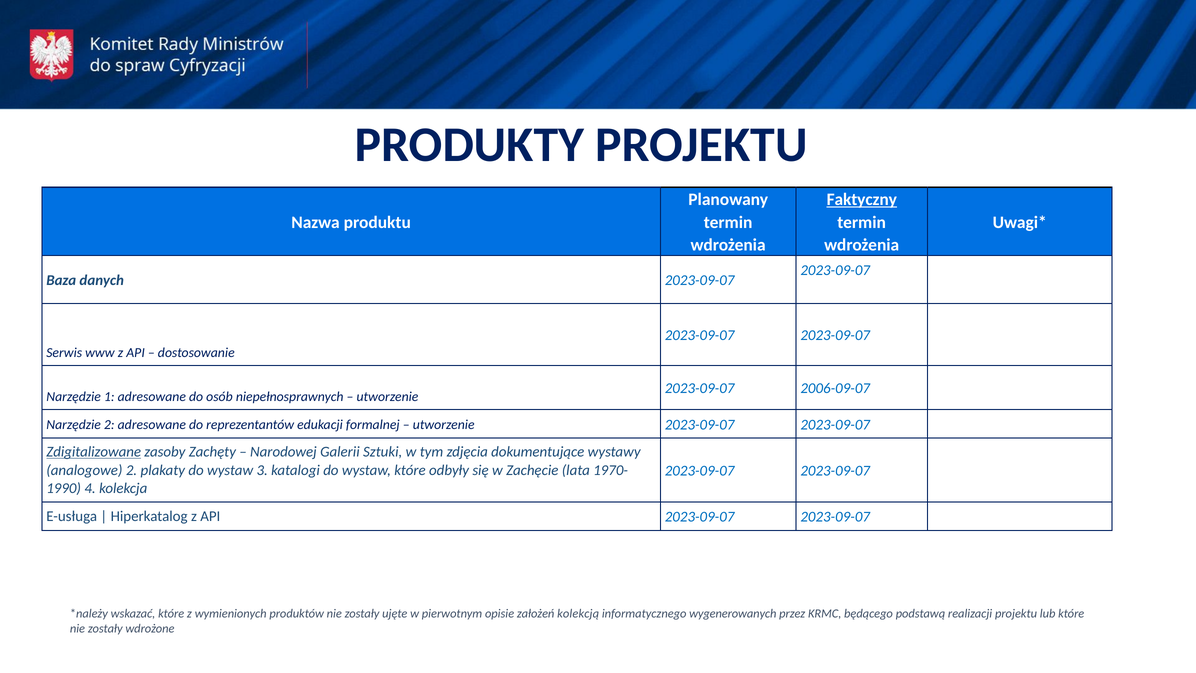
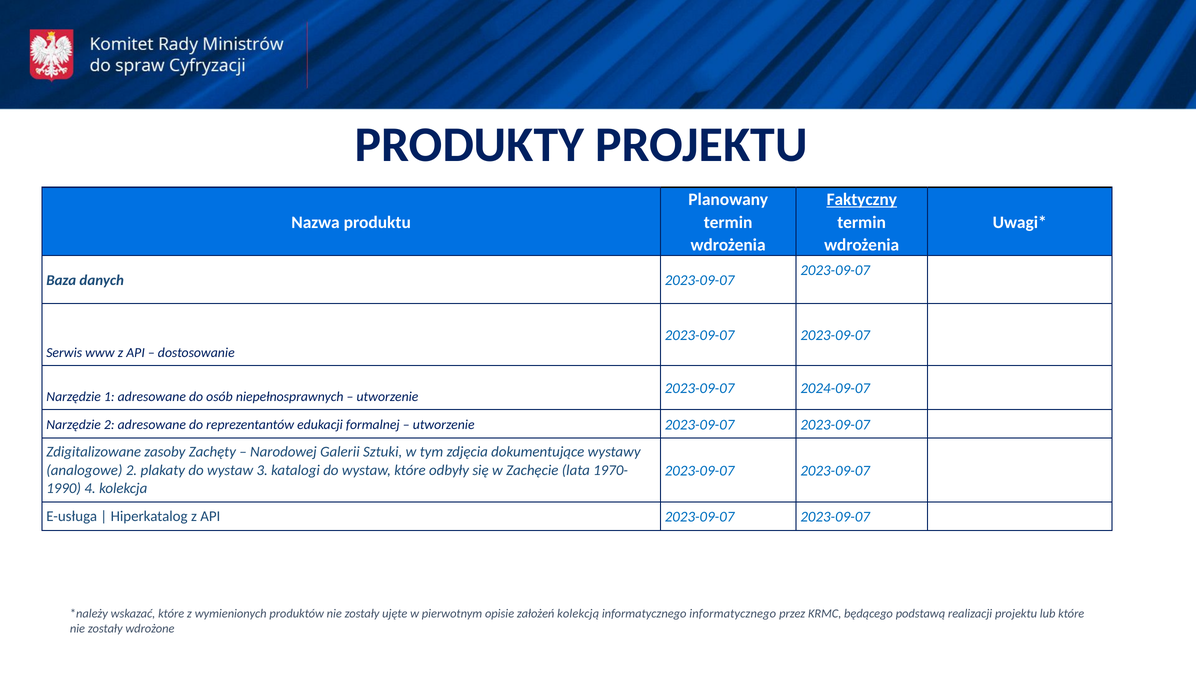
2006-09-07: 2006-09-07 -> 2024-09-07 (835, 388)
Zdigitalizowane underline: present -> none (94, 452)
informatycznego wygenerowanych: wygenerowanych -> informatycznego (733, 614)
